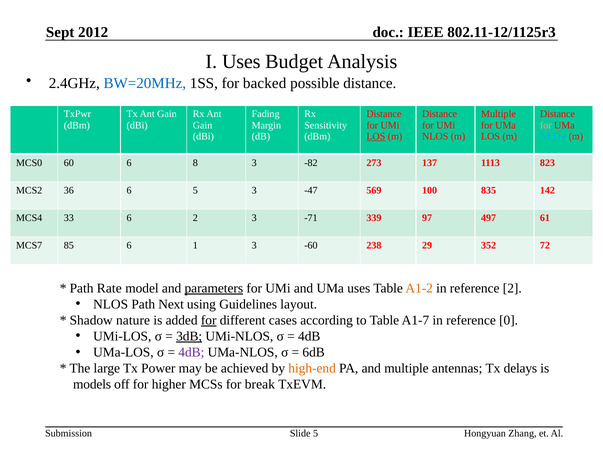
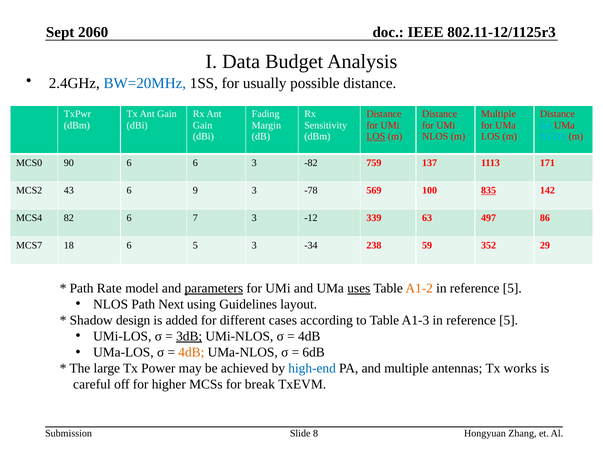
2012: 2012 -> 2060 (93, 32)
I Uses: Uses -> Data (241, 62)
backed: backed -> usually (265, 83)
for colour: pink -> light blue (546, 125)
60: 60 -> 90 (69, 163)
6 8: 8 -> 6 (195, 163)
273: 273 -> 759 (374, 163)
823: 823 -> 171 (547, 163)
36: 36 -> 43 (69, 190)
6 5: 5 -> 9 (195, 190)
-47: -47 -> -78 (311, 190)
835 underline: none -> present (489, 190)
33: 33 -> 82 (69, 218)
6 2: 2 -> 7 (195, 218)
-71: -71 -> -12 (311, 218)
97: 97 -> 63 (427, 218)
61: 61 -> 86 (545, 218)
85: 85 -> 18 (69, 246)
6 1: 1 -> 5 (195, 246)
-60: -60 -> -34 (311, 246)
29: 29 -> 59 (427, 246)
72: 72 -> 29 (545, 246)
uses underline: none -> present (359, 288)
2: 2 -> 5 (512, 288)
nature: nature -> design (133, 320)
for underline: present -> none (209, 320)
A1-7: A1-7 -> A1-3 (415, 320)
0: 0 -> 5 (509, 320)
4dB colour: purple -> orange (191, 353)
high-end colour: orange -> blue (312, 369)
delays: delays -> works (520, 369)
models: models -> careful (92, 385)
Slide 5: 5 -> 8 (316, 434)
